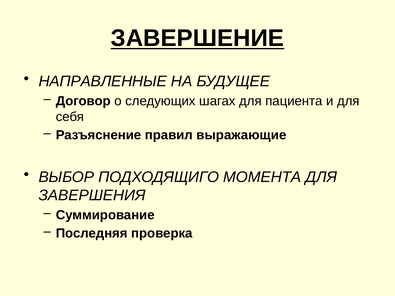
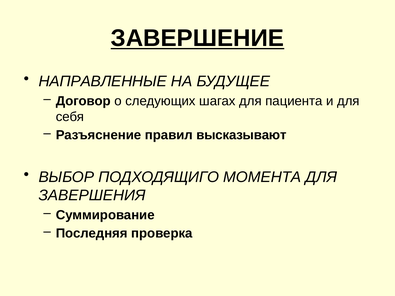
выражающие: выражающие -> высказывают (241, 135)
